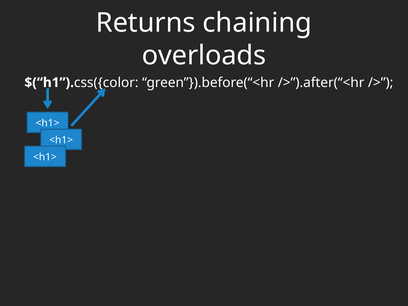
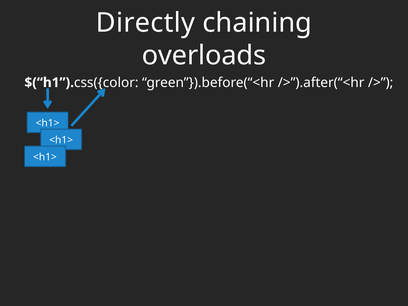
Returns: Returns -> Directly (146, 23)
